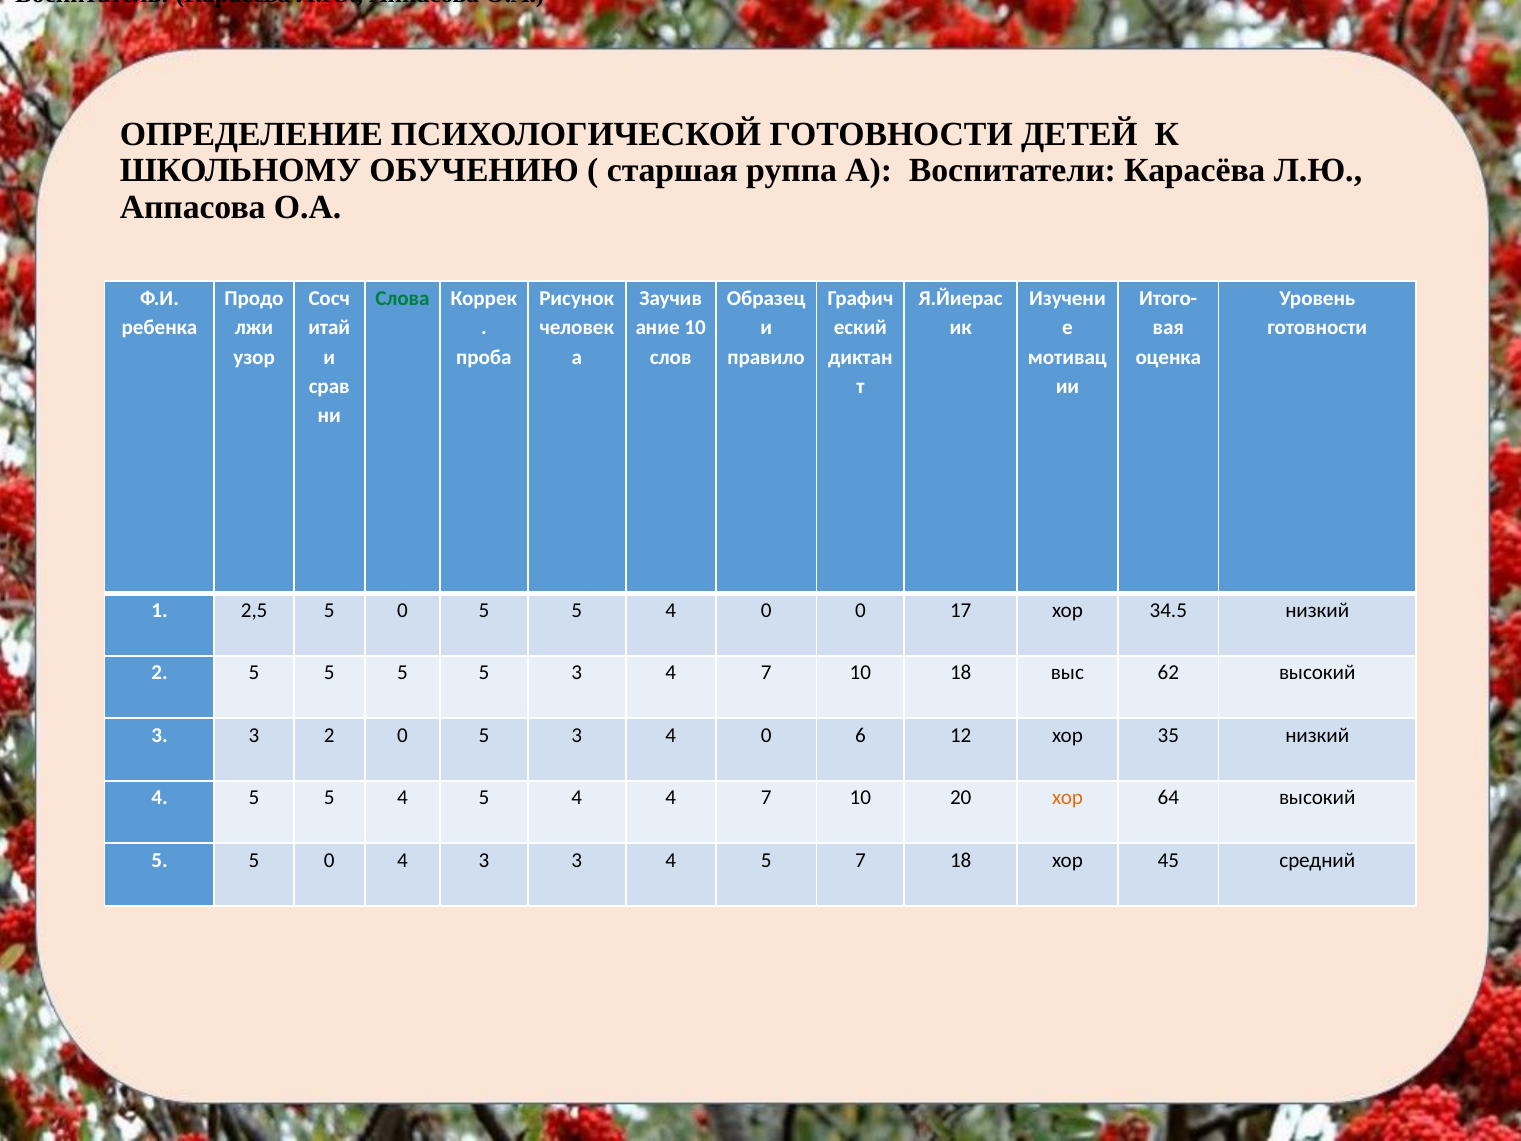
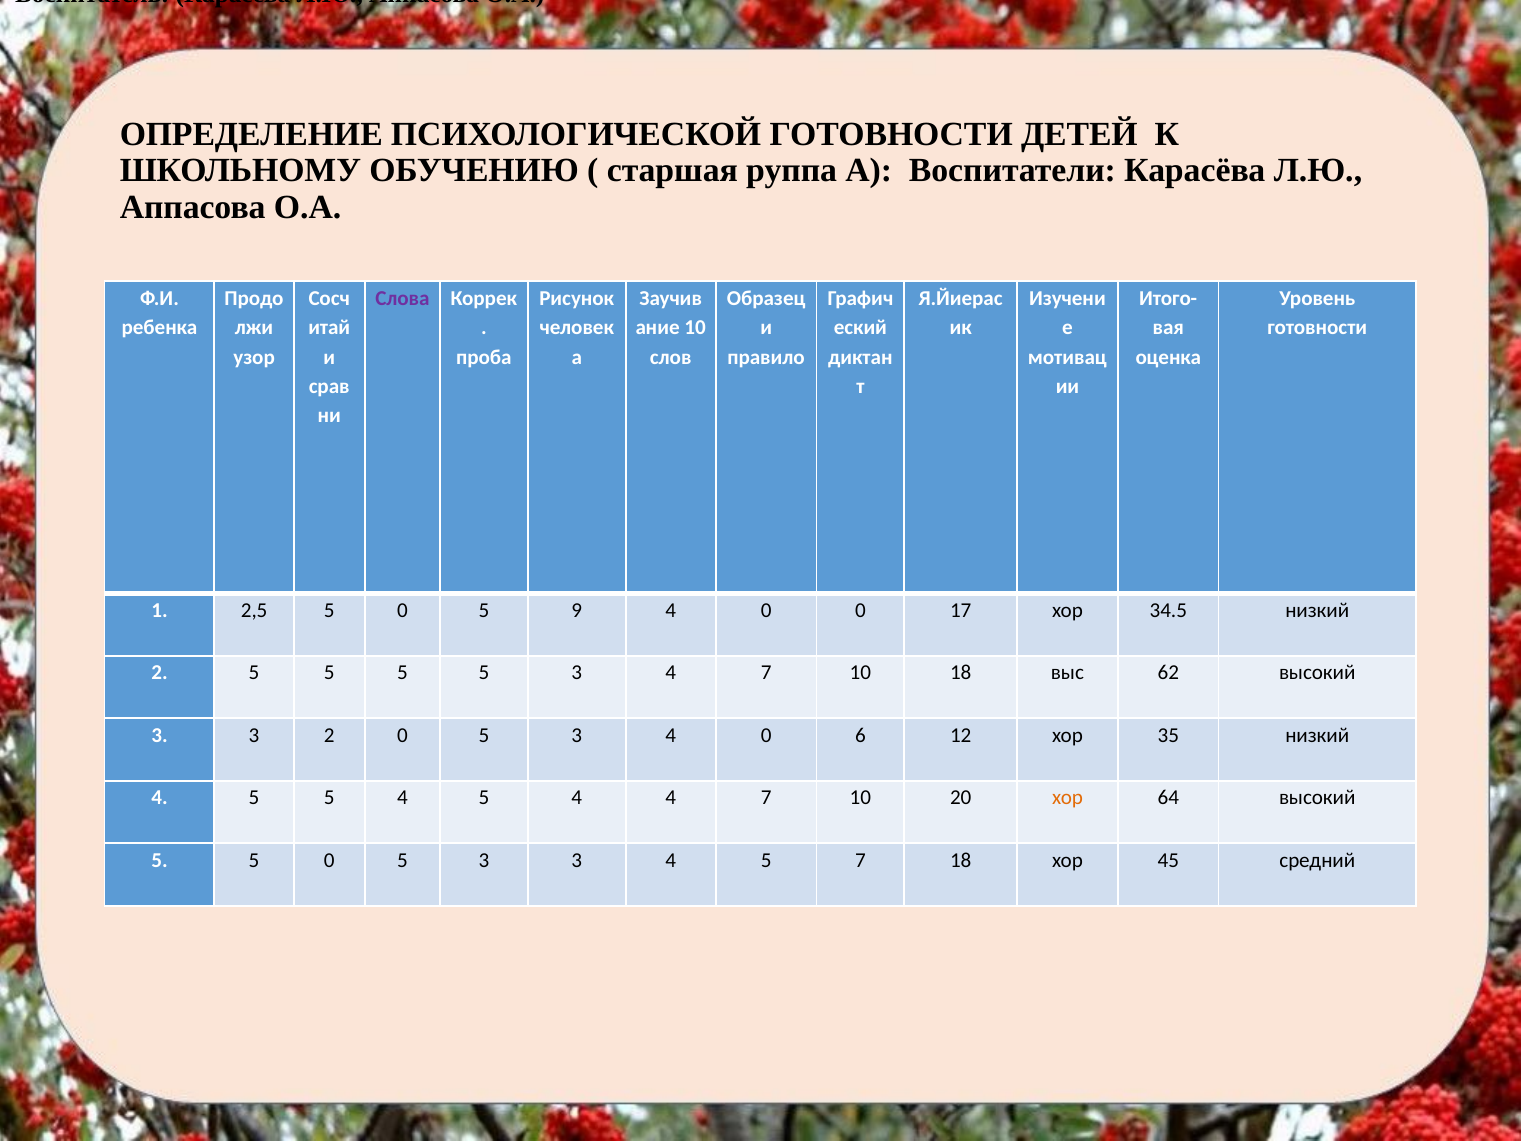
Слова colour: green -> purple (402, 298)
0 5 5: 5 -> 9 (577, 610)
5 5 0 4: 4 -> 5 (402, 860)
